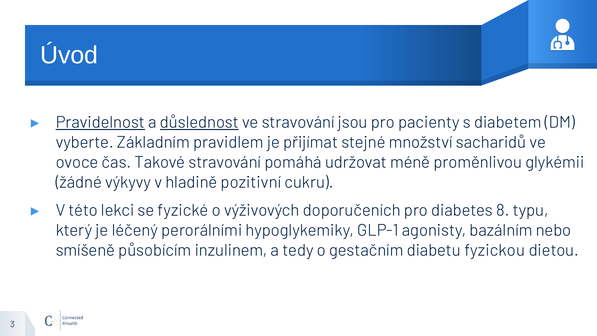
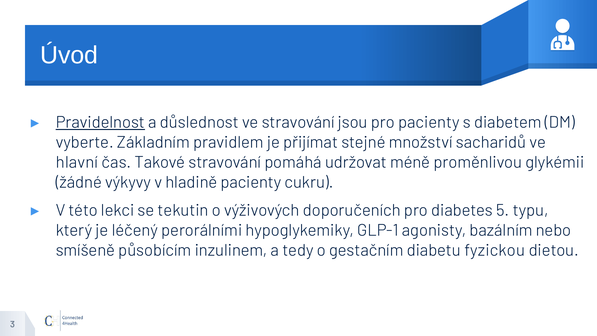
důslednost underline: present -> none (199, 122)
ovoce: ovoce -> hlavní (77, 162)
hladině pozitivní: pozitivní -> pacienty (251, 182)
fyzické: fyzické -> tekutin (183, 210)
8: 8 -> 5 (503, 210)
